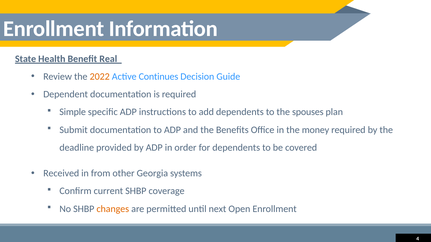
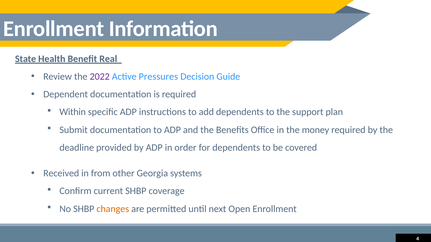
2022 colour: orange -> purple (100, 77)
Continues: Continues -> Pressures (158, 77)
Simple: Simple -> Within (73, 112)
spouses: spouses -> support (308, 112)
